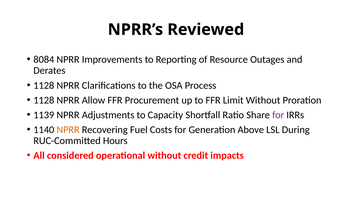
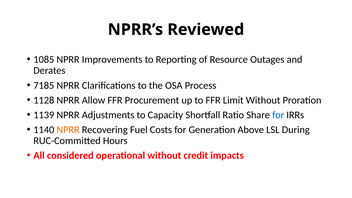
8084: 8084 -> 1085 (44, 60)
1128: 1128 -> 7185 (44, 85)
for colour: purple -> blue (278, 115)
